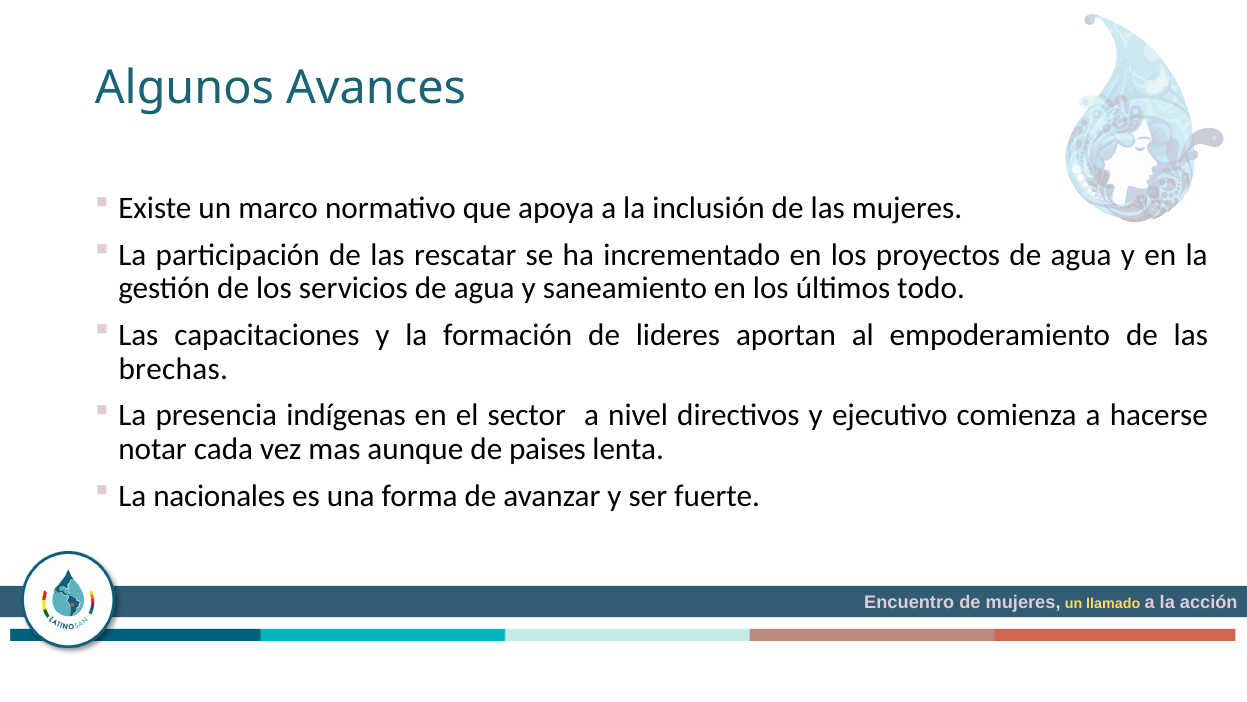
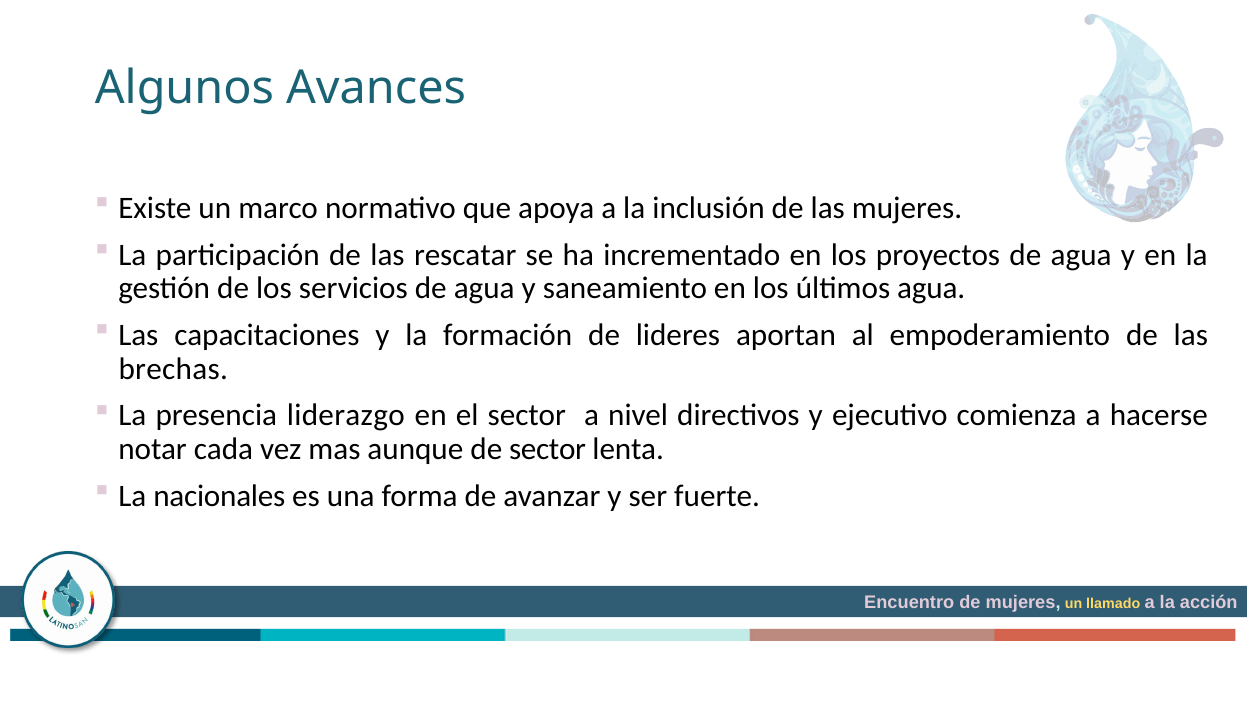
últimos todo: todo -> agua (931, 288)
indígenas: indígenas -> liderazgo (346, 415)
de paises: paises -> sector (548, 449)
